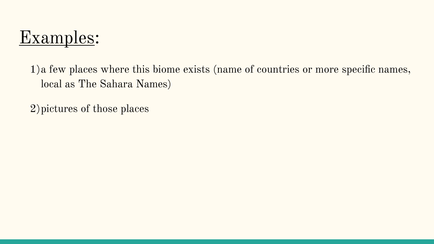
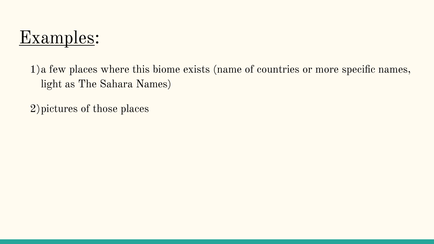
local: local -> light (51, 84)
